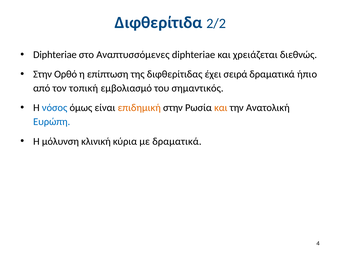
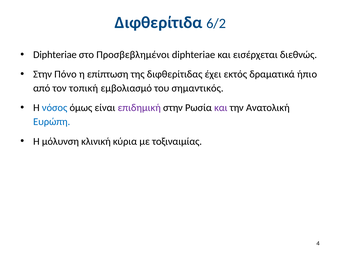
2/2: 2/2 -> 6/2 (216, 23)
Αναπτυσσόμενες: Αναπτυσσόμενες -> Προσβεβλημένοι (133, 55)
χρειάζεται: χρειάζεται -> εισέρχεται (255, 55)
Ορθό: Ορθό -> Πόνο (65, 74)
σειρά: σειρά -> εκτός (235, 74)
επιδημική colour: orange -> purple (139, 108)
και colour: orange -> purple (221, 108)
με δραματικά: δραματικά -> τοξιναιμίας (177, 141)
